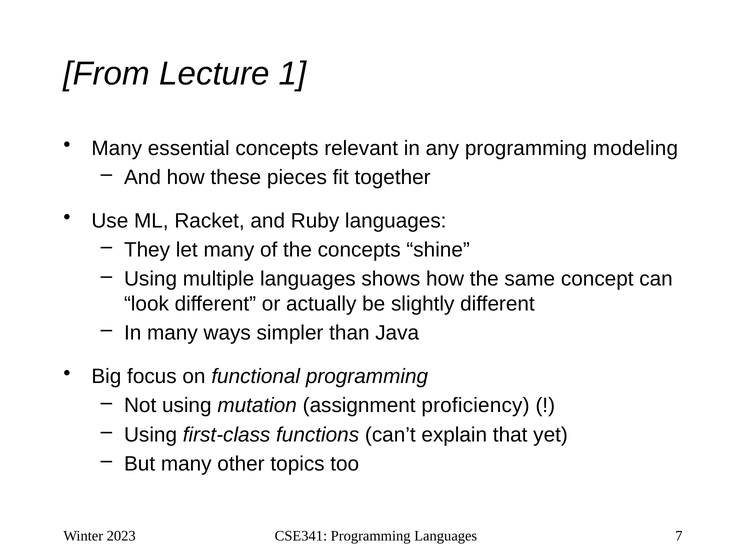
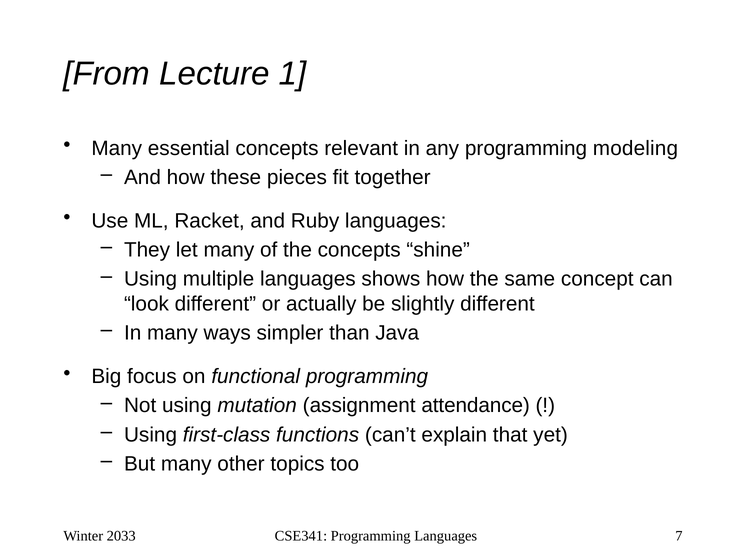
proficiency: proficiency -> attendance (476, 405)
2023: 2023 -> 2033 (121, 536)
